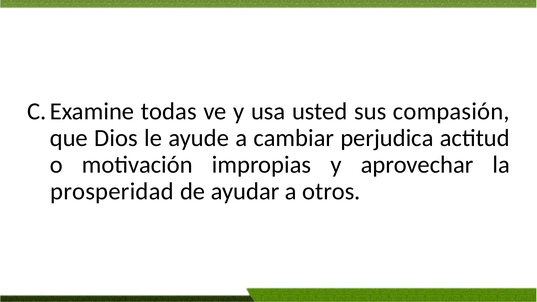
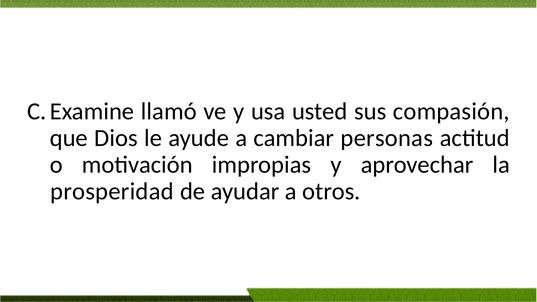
todas: todas -> llamó (169, 112)
perjudica: perjudica -> personas (387, 138)
